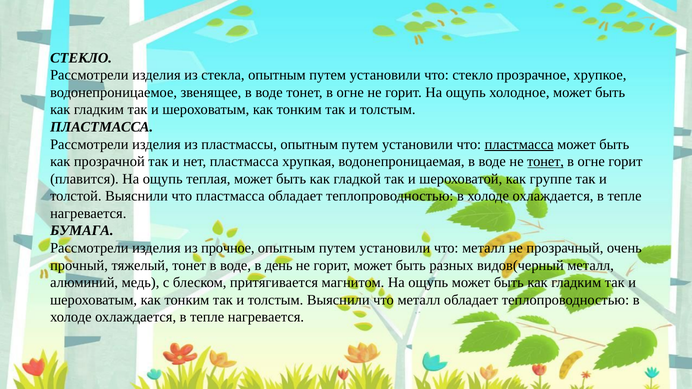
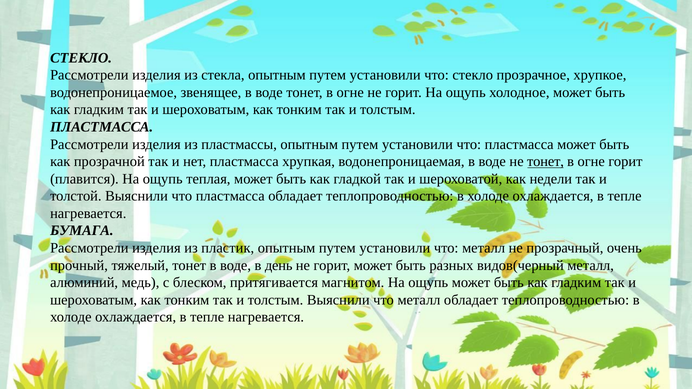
пластмасса underline: present -> none (519, 144)
группе: группе -> недели (551, 179)
прочное: прочное -> пластик (228, 248)
